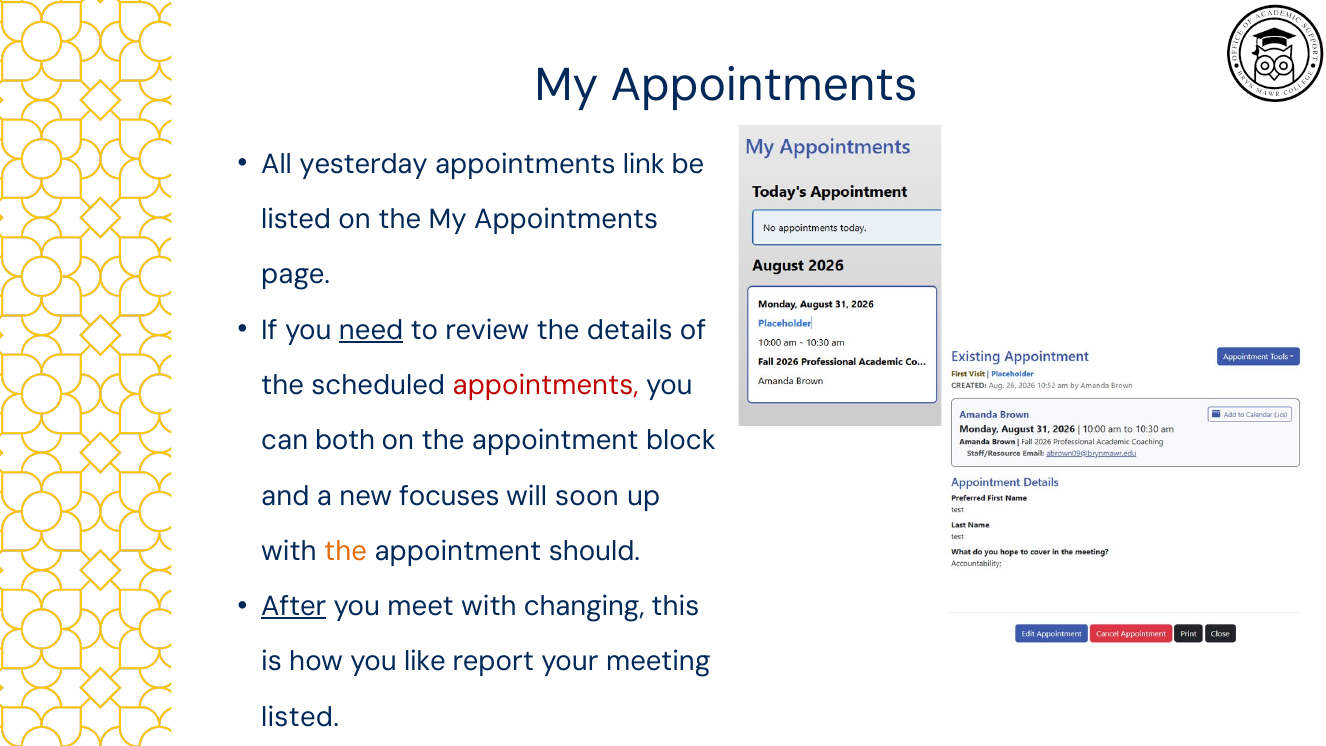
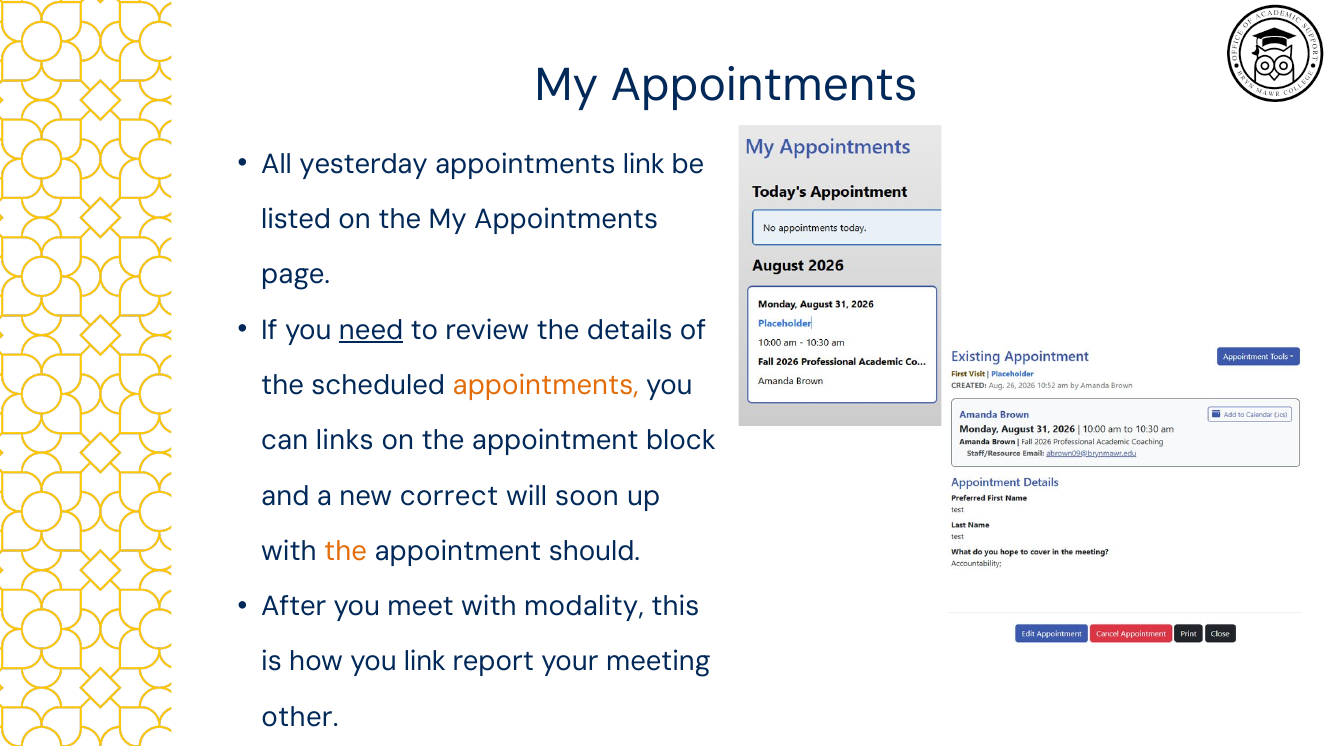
appointments colour: red -> orange (546, 385)
both: both -> links (345, 441)
focuses: focuses -> correct (449, 496)
After underline: present -> none (294, 606)
changing: changing -> modality (584, 606)
you like: like -> link (425, 662)
listed: listed -> other (300, 717)
